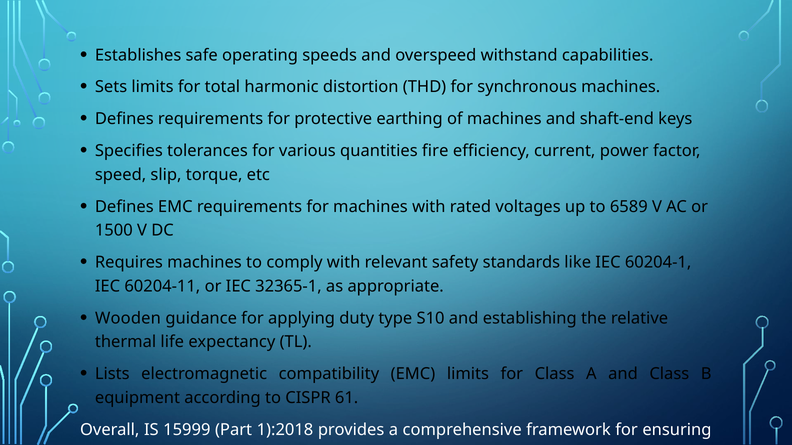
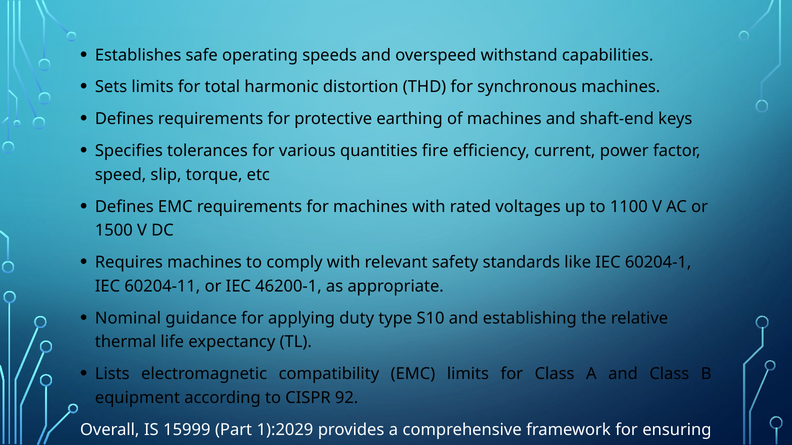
6589: 6589 -> 1100 (629, 207)
32365-1: 32365-1 -> 46200-1 (288, 286)
Wooden: Wooden -> Nominal (128, 318)
61: 61 -> 92 (347, 398)
1):2018: 1):2018 -> 1):2029 (285, 430)
